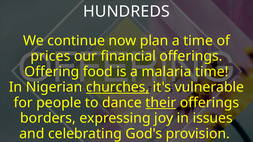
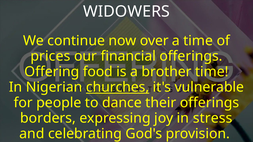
HUNDREDS: HUNDREDS -> WIDOWERS (126, 12)
plan: plan -> over (154, 41)
malaria: malaria -> brother (167, 72)
their underline: present -> none (161, 103)
issues: issues -> stress (213, 118)
